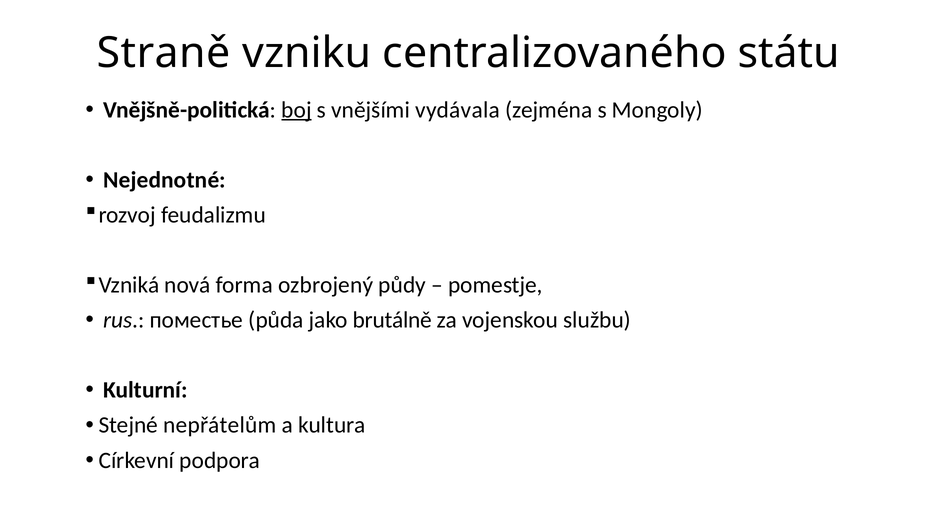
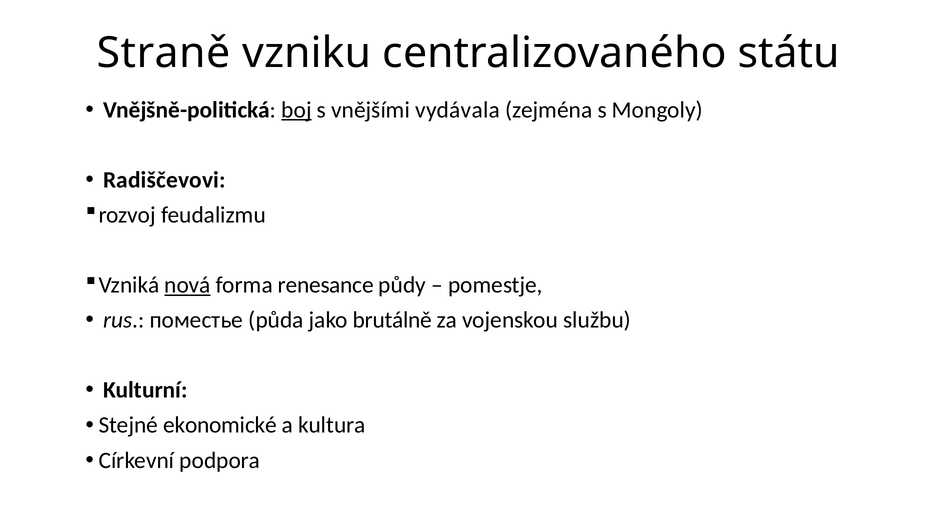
Nejednotné: Nejednotné -> Radiščevovi (164, 180)
nová underline: none -> present (188, 285)
ozbrojený: ozbrojený -> renesance (326, 285)
nepřátelům: nepřátelům -> ekonomické (220, 425)
